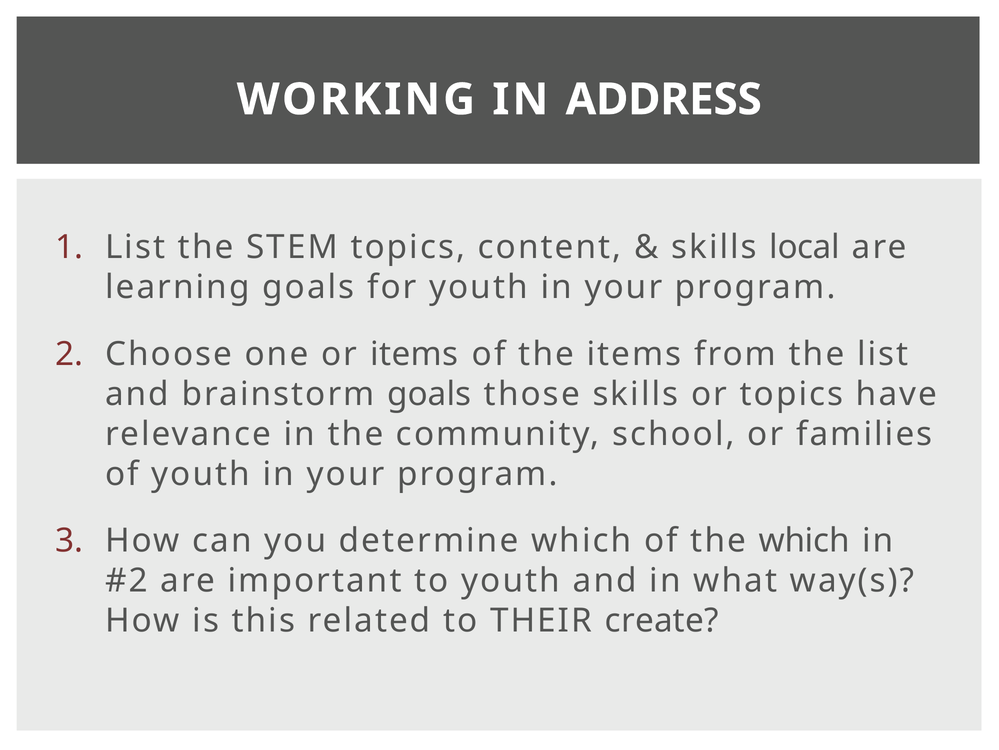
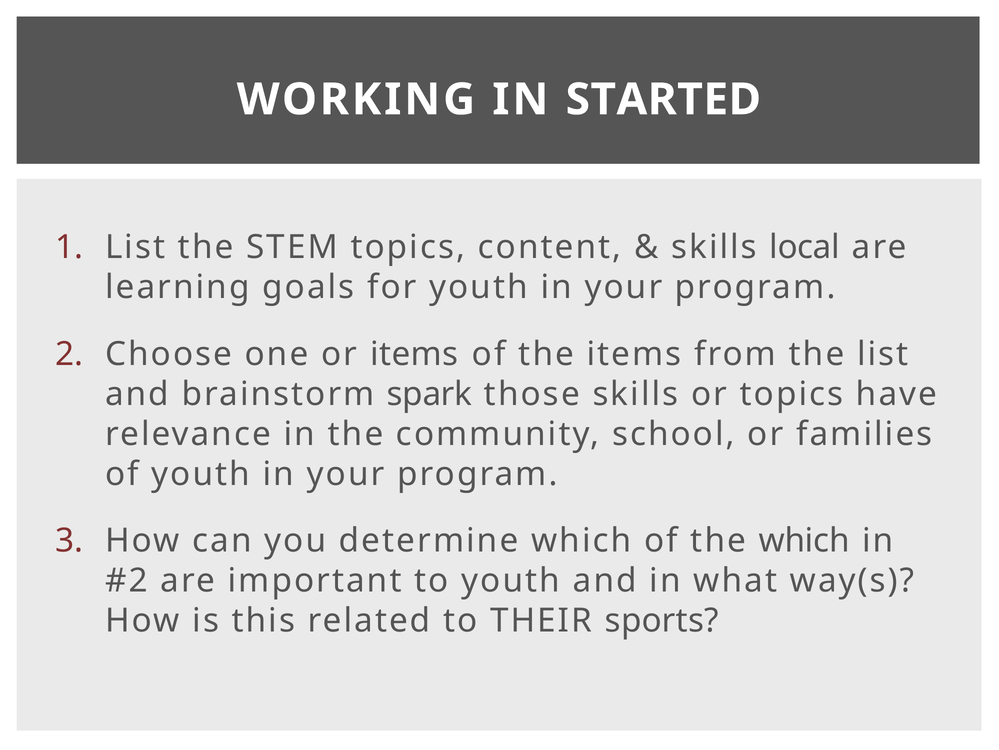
ADDRESS: ADDRESS -> STARTED (663, 100)
brainstorm goals: goals -> spark (429, 394)
create: create -> sports (662, 620)
